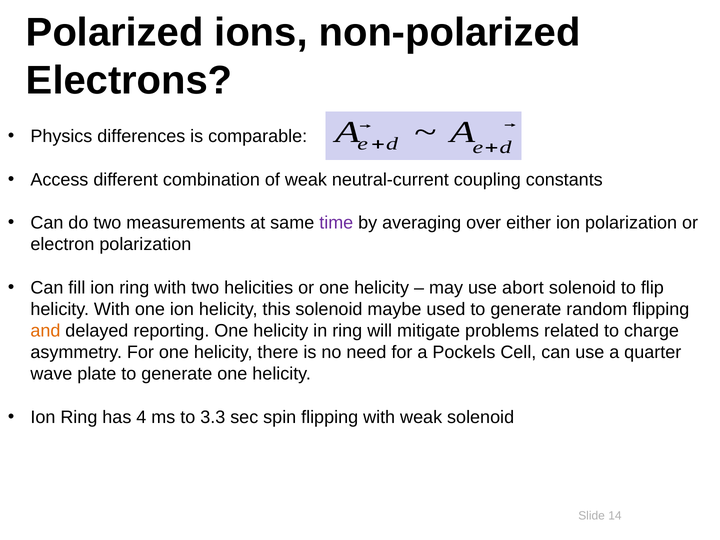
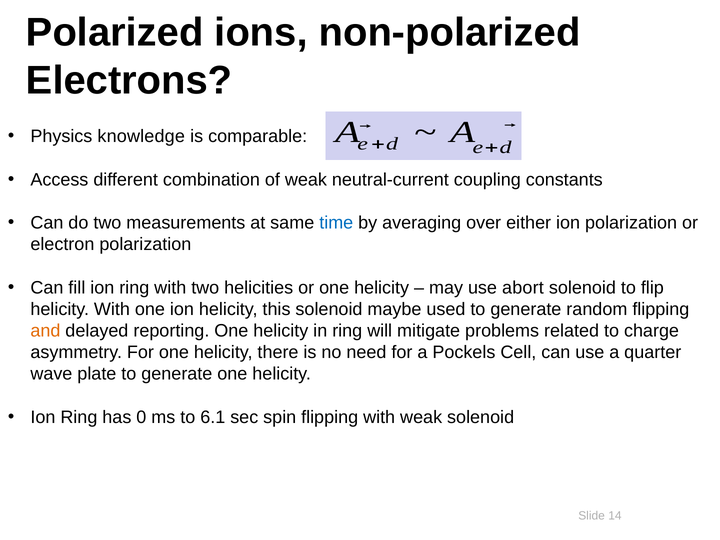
differences: differences -> knowledge (141, 136)
time colour: purple -> blue (336, 223)
4: 4 -> 0 (141, 417)
3.3: 3.3 -> 6.1 (213, 417)
